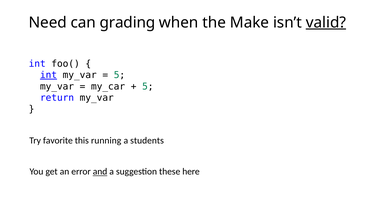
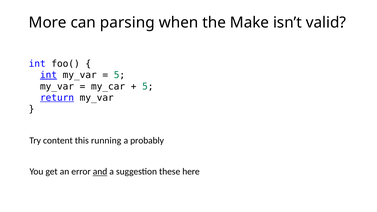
Need: Need -> More (48, 22)
grading: grading -> parsing (127, 22)
valid underline: present -> none (326, 22)
return underline: none -> present (57, 98)
favorite: favorite -> content (58, 141)
students: students -> probably (147, 141)
